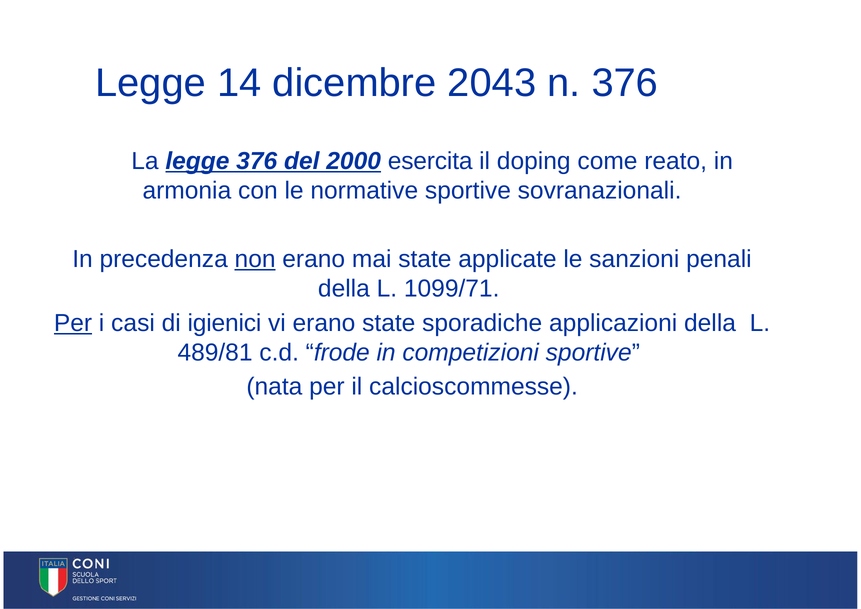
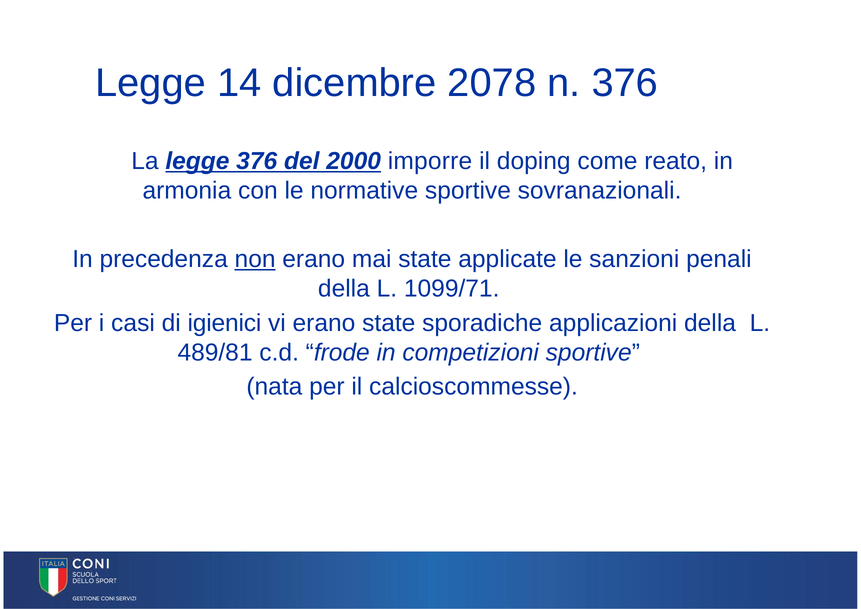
2043: 2043 -> 2078 (492, 83)
esercita: esercita -> imporre (430, 161)
Per underline: present -> none (73, 323)
